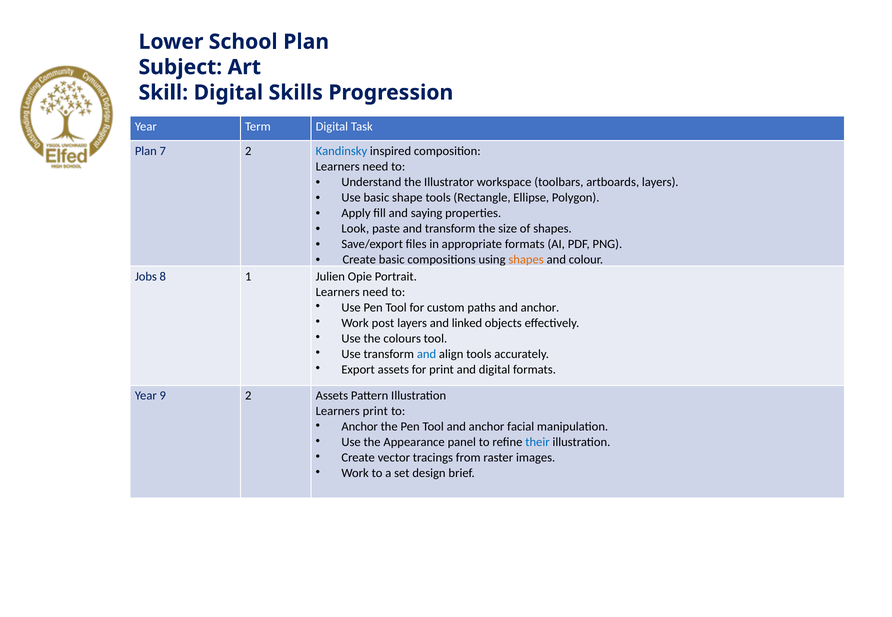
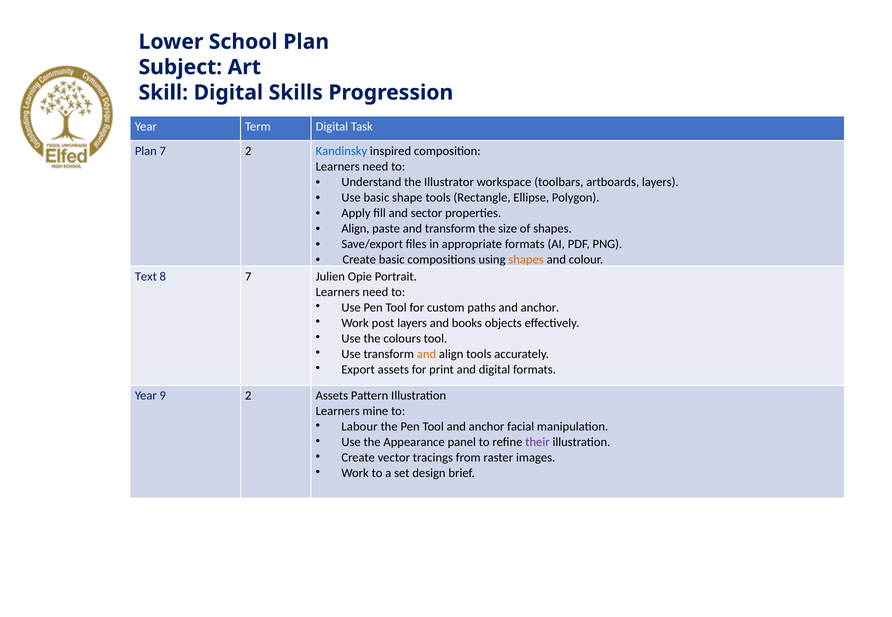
saying: saying -> sector (427, 213)
Look: Look -> Align (355, 229)
Jobs: Jobs -> Text (146, 277)
8 1: 1 -> 7 (248, 277)
linked: linked -> books (467, 323)
and colour: blue -> orange (427, 354)
Learners print: print -> mine (375, 412)
Anchor: Anchor -> Labour (360, 427)
their colour: blue -> purple (537, 443)
